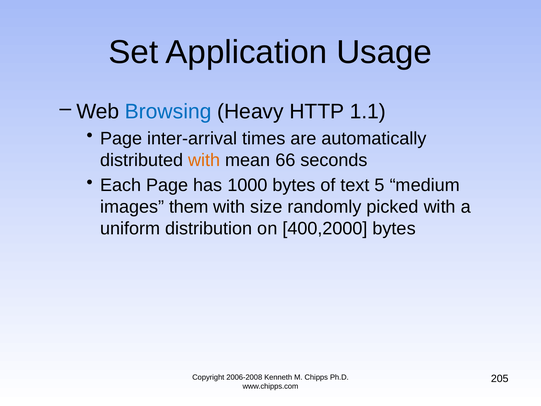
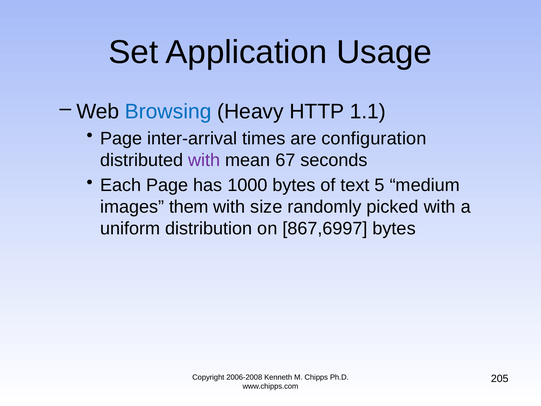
automatically: automatically -> configuration (374, 138)
with colour: orange -> purple (204, 160)
66: 66 -> 67 (285, 160)
400,2000: 400,2000 -> 867,6997 (325, 228)
